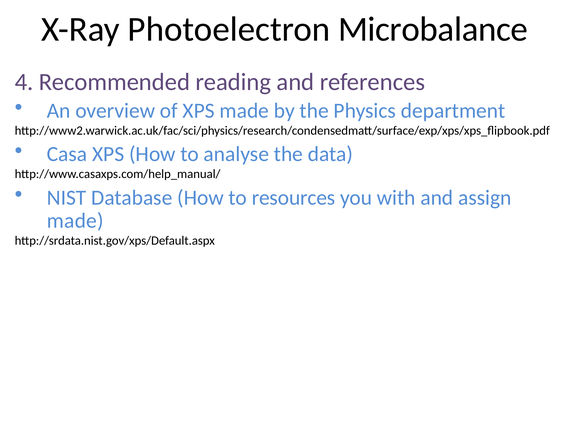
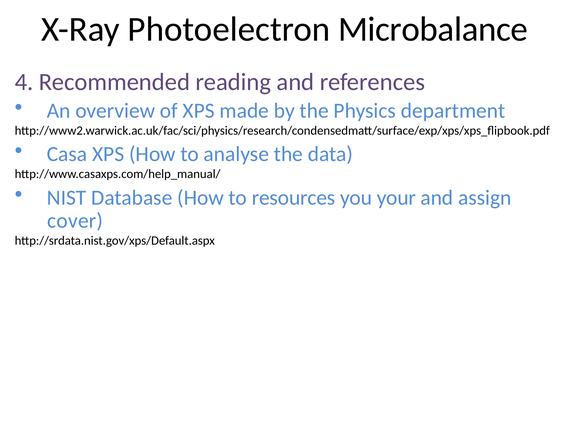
with: with -> your (396, 197)
made: made -> cover (75, 221)
